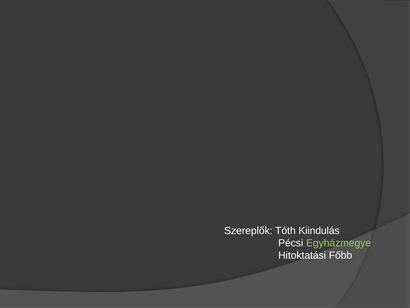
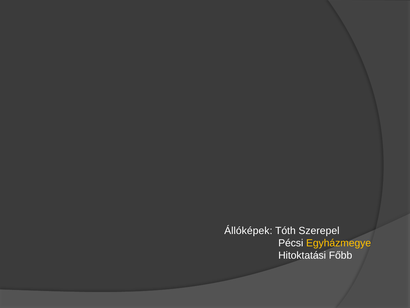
Szereplők: Szereplők -> Állóképek (248, 230)
Kiindulás: Kiindulás -> Szerepel (319, 230)
Egyházmegye colour: light green -> yellow (339, 243)
